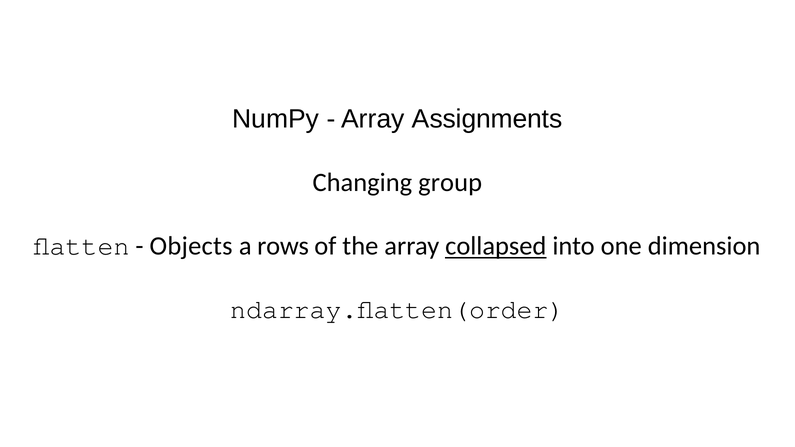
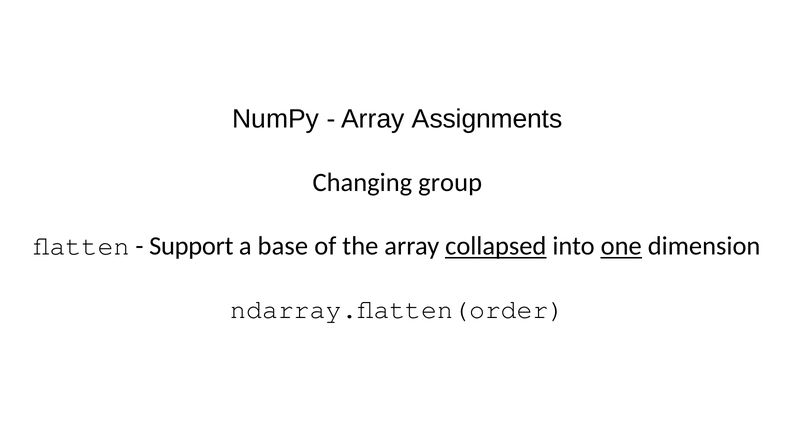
Objects: Objects -> Support (191, 246)
rows: rows -> base (283, 246)
one underline: none -> present (621, 246)
